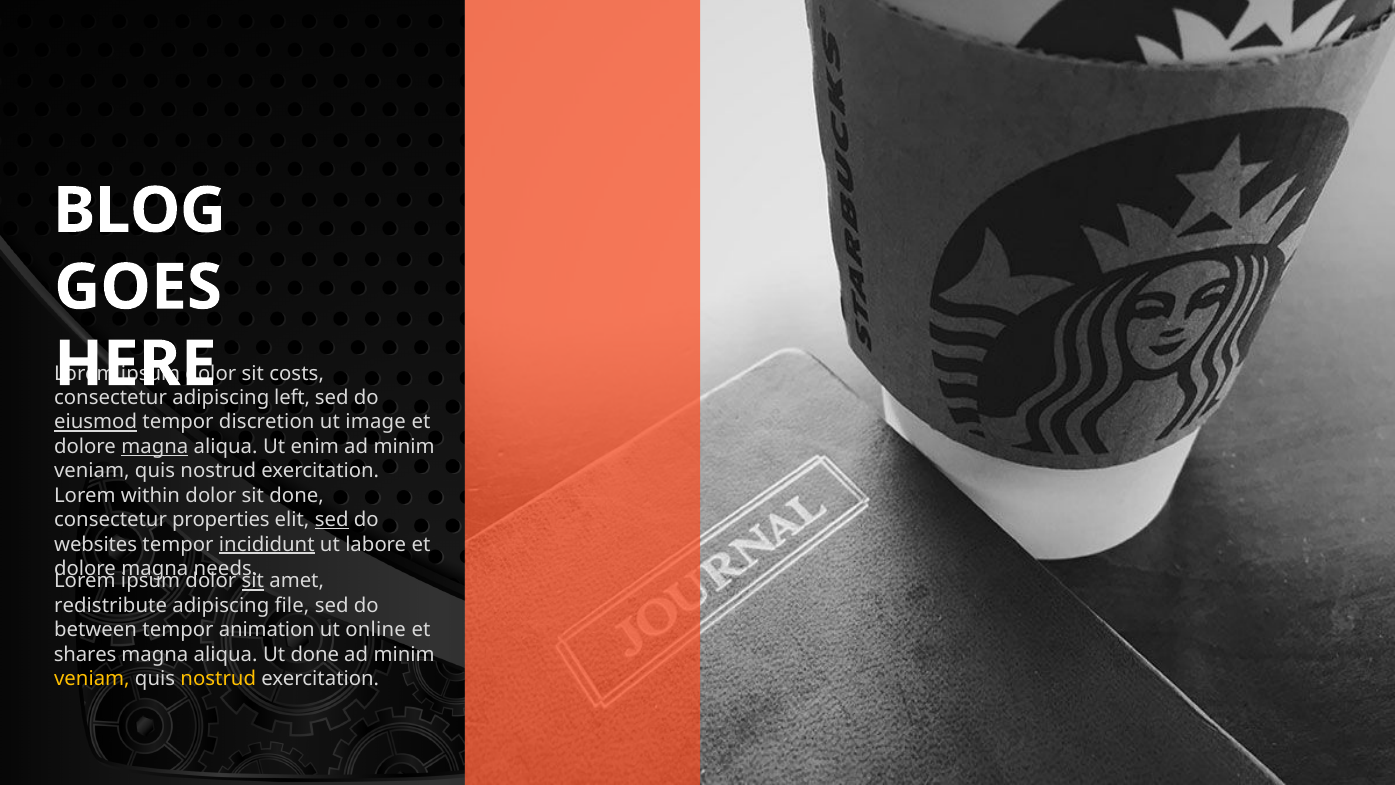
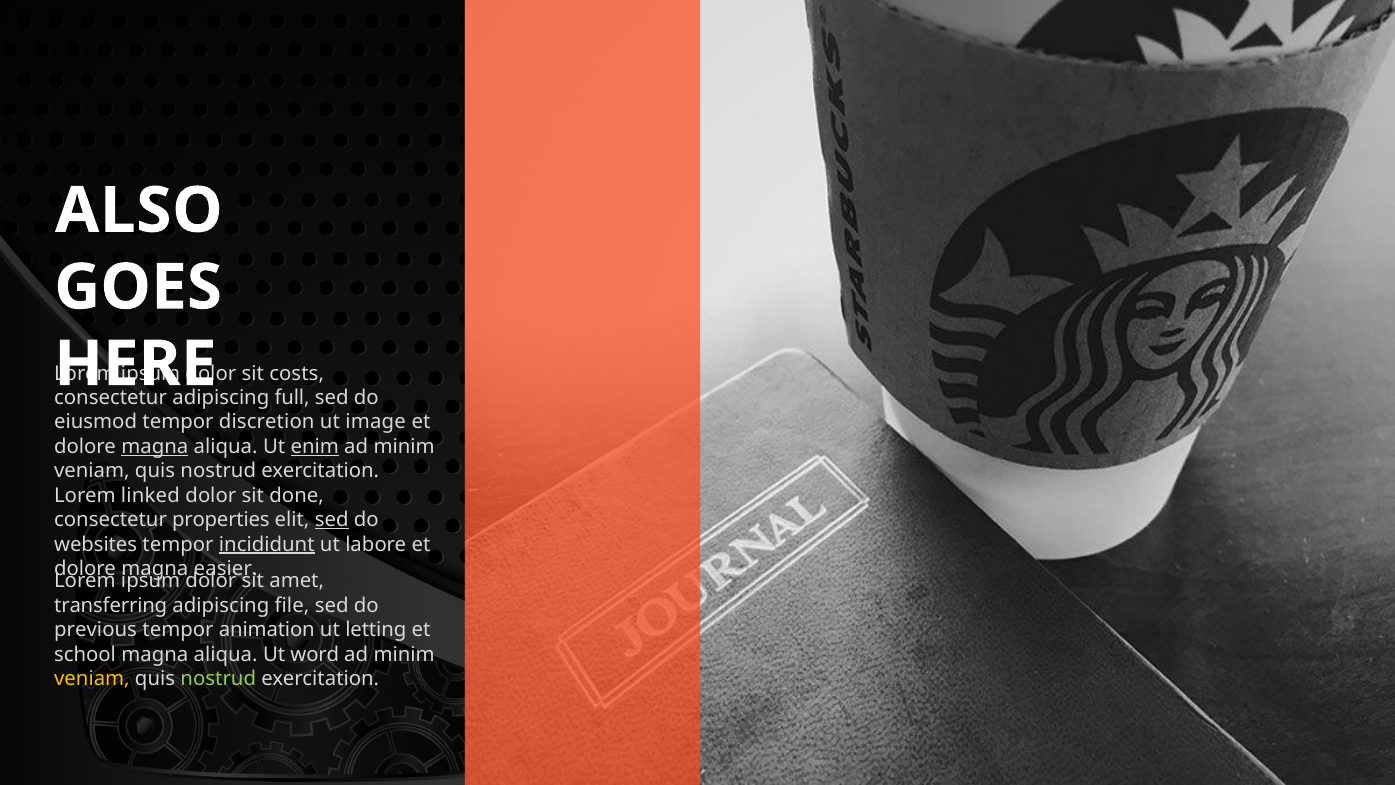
BLOG: BLOG -> ALSO (139, 211)
left: left -> full (292, 398)
eiusmod underline: present -> none (96, 422)
enim underline: none -> present (315, 446)
within: within -> linked (150, 495)
needs: needs -> easier (226, 569)
sit underline: present -> none (253, 581)
redistribute: redistribute -> transferring (111, 605)
between: between -> previous (96, 630)
online: online -> letting (376, 630)
shares: shares -> school (85, 654)
Ut done: done -> word (315, 654)
nostrud colour: yellow -> light green (218, 679)
